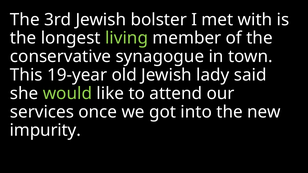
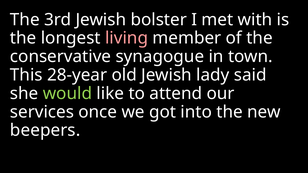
living colour: light green -> pink (127, 38)
19-year: 19-year -> 28-year (77, 75)
impurity: impurity -> beepers (45, 131)
